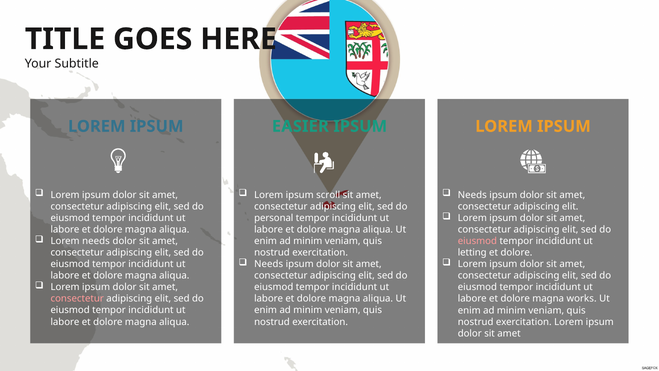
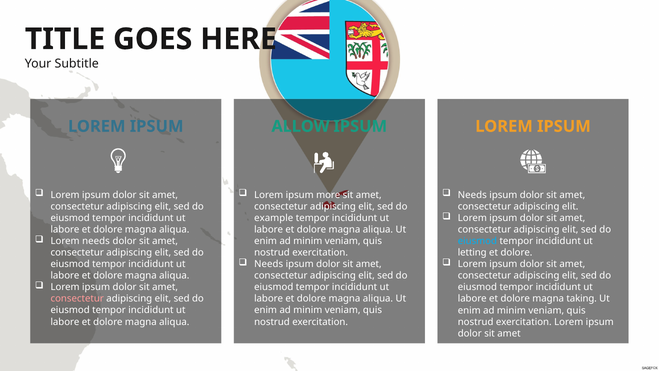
EASIER: EASIER -> ALLOW (301, 126)
scroll: scroll -> more (328, 195)
personal: personal -> example (274, 218)
eiusmod colour: pink -> light blue (477, 241)
works: works -> taking (582, 299)
